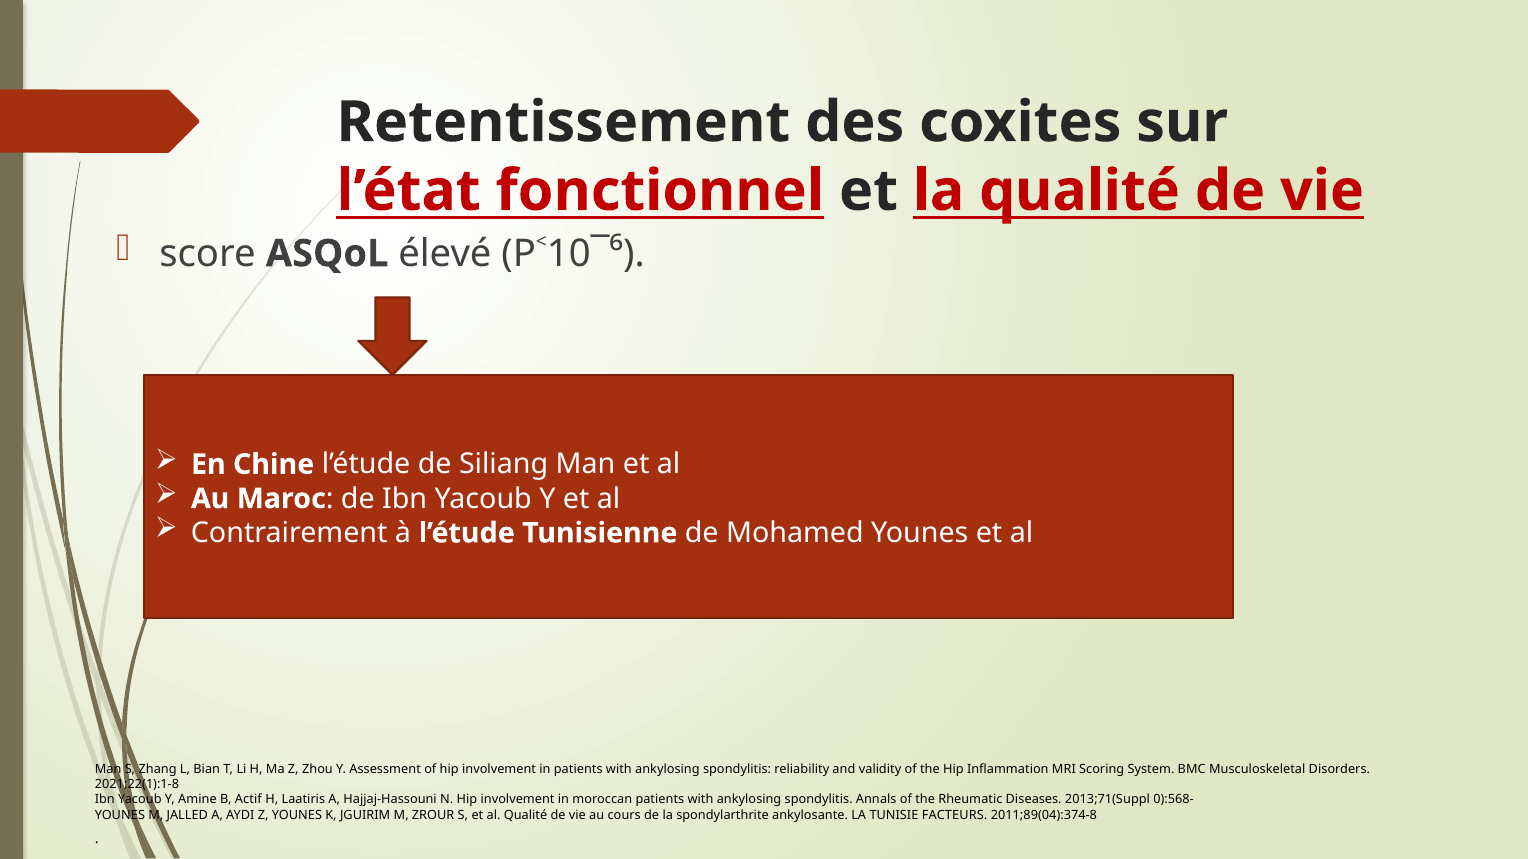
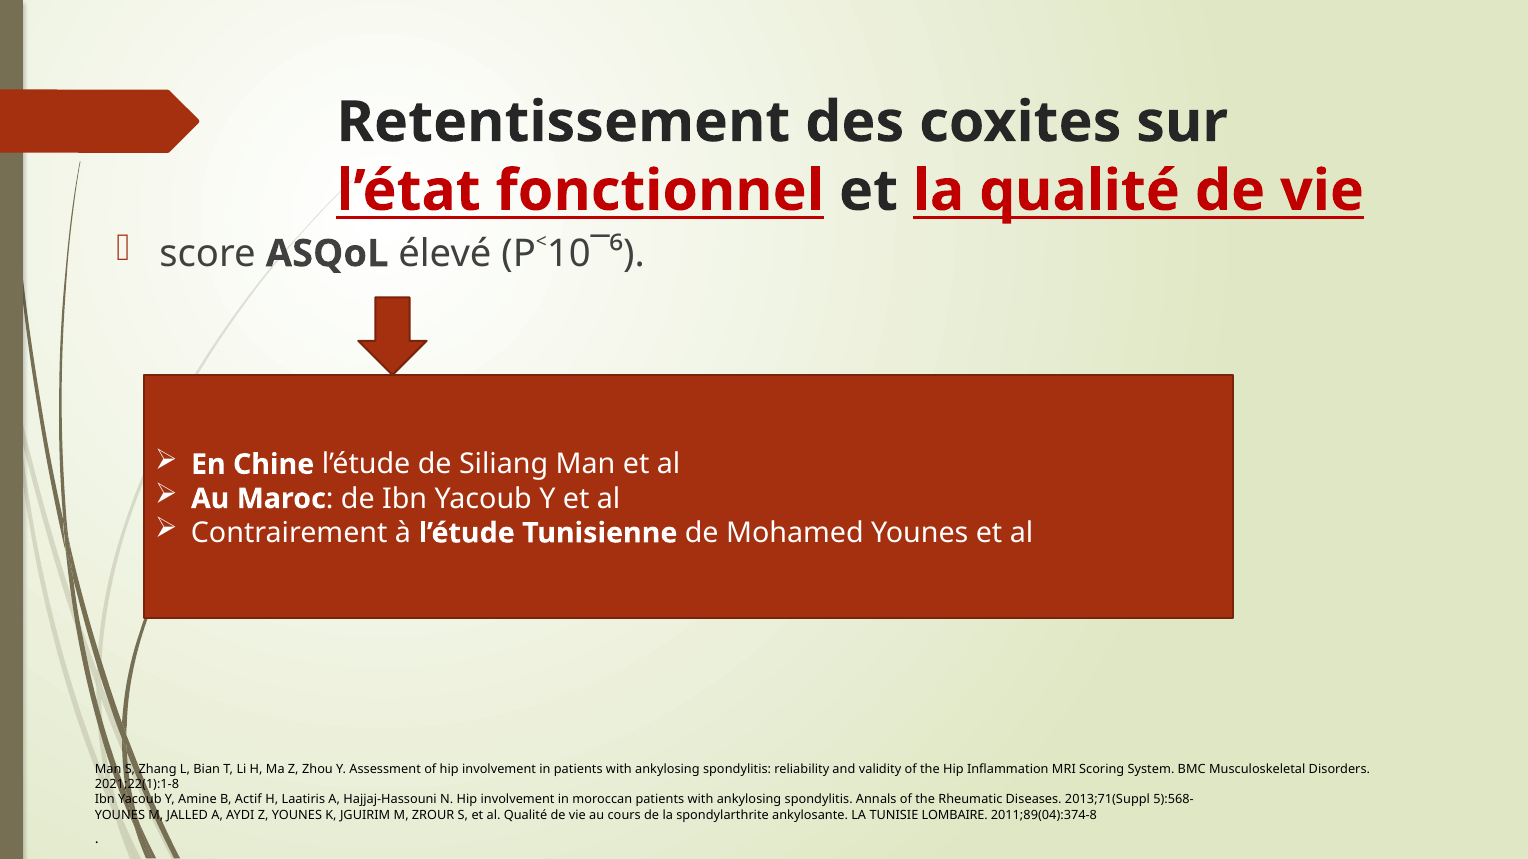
0):568-: 0):568- -> 5):568- (1174, 800)
FACTEURS: FACTEURS -> LOMBAIRE (955, 815)
